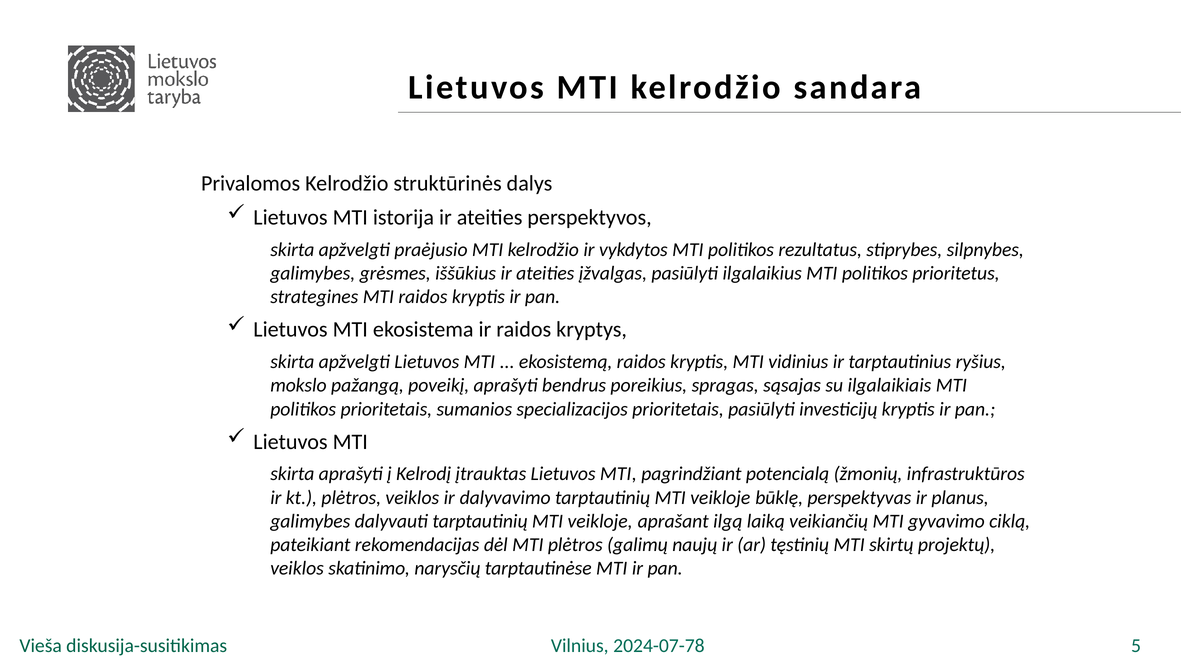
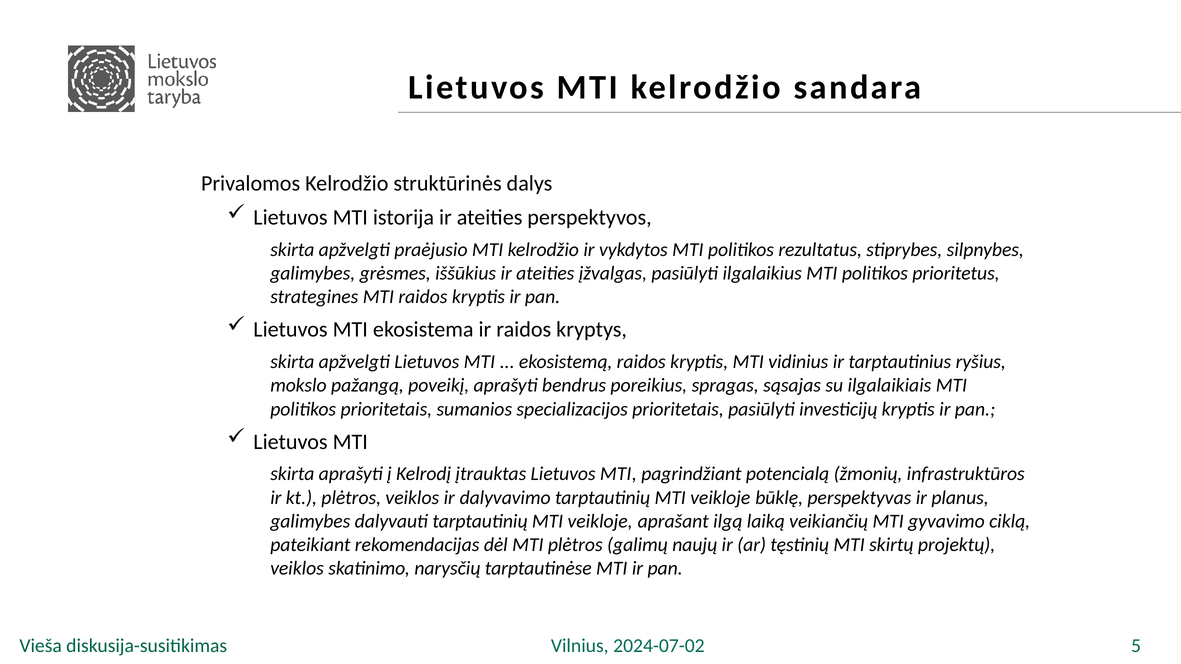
2024-07-78: 2024-07-78 -> 2024-07-02 (659, 646)
